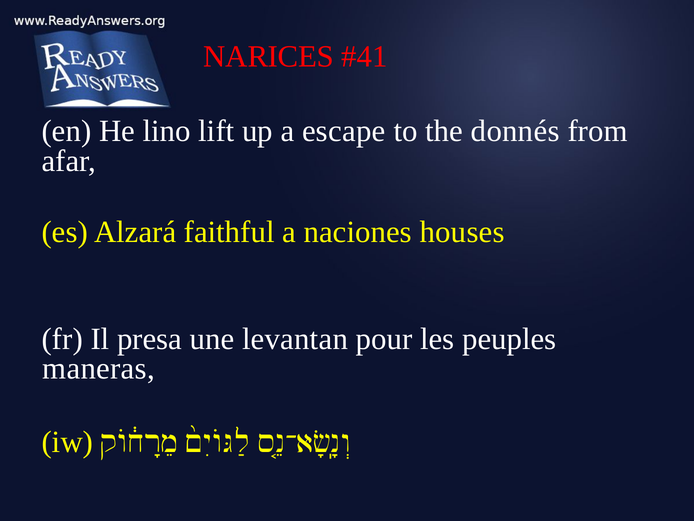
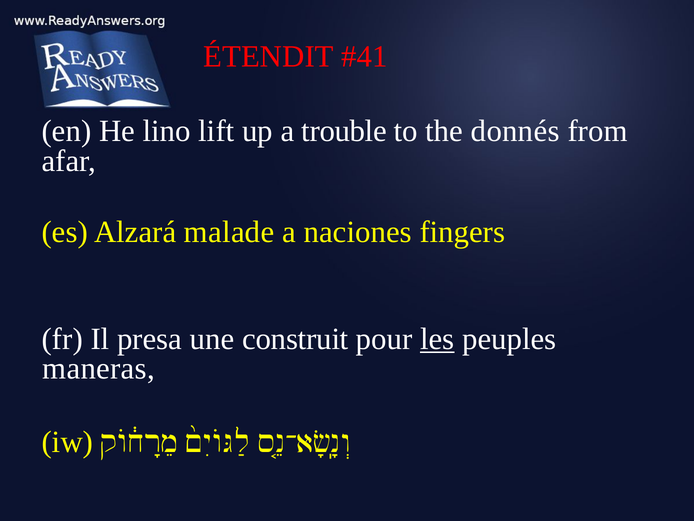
NARICES: NARICES -> ÉTENDIT (269, 56)
escape: escape -> trouble (344, 131)
faithful: faithful -> malade (229, 232)
houses: houses -> fingers (462, 232)
levantan: levantan -> construit (295, 339)
les underline: none -> present (437, 339)
